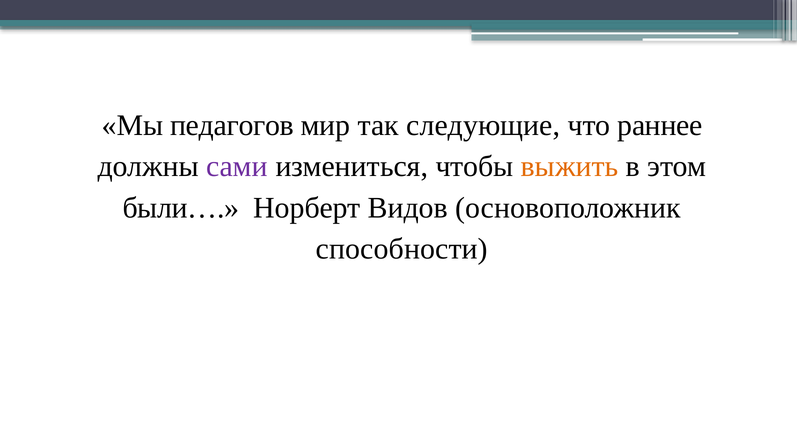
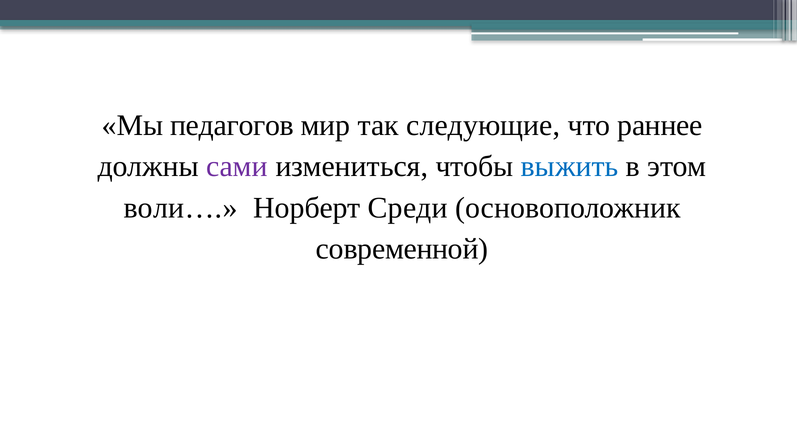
выжить colour: orange -> blue (570, 167)
были…: были… -> воли… (181, 208)
Видов: Видов -> Среди (408, 208)
способности: способности -> современной (402, 249)
